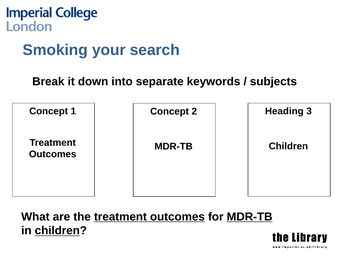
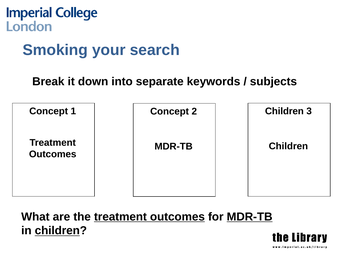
Heading: Heading -> Children (284, 111)
